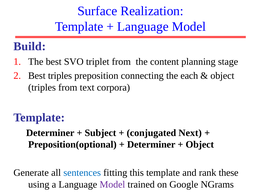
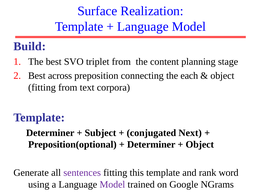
Best triples: triples -> across (60, 76)
triples: triples -> fitting (42, 87)
sentences colour: blue -> purple (82, 173)
these: these -> word (229, 173)
